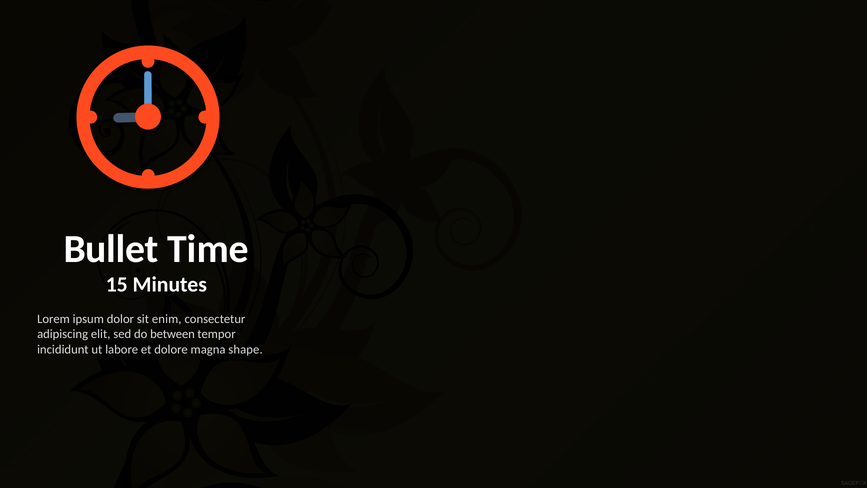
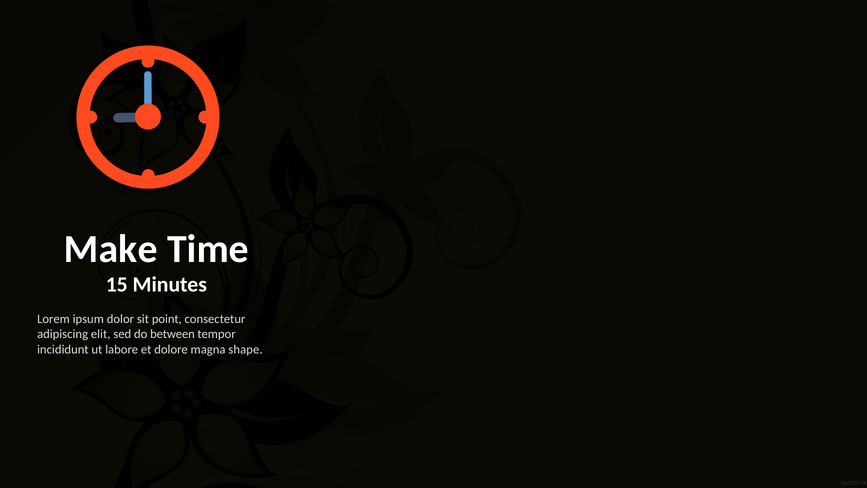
Bullet: Bullet -> Make (111, 249)
enim: enim -> point (167, 319)
